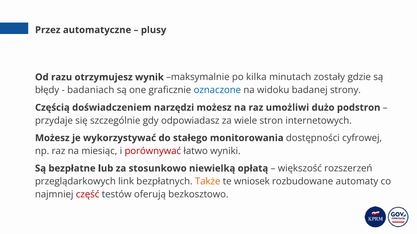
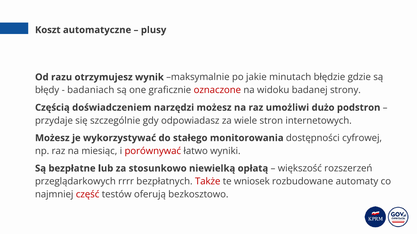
Przez: Przez -> Koszt (48, 30)
kilka: kilka -> jakie (256, 77)
zostały: zostały -> błędzie (329, 77)
oznaczone colour: blue -> red (217, 90)
link: link -> rrrr (126, 182)
Także colour: orange -> red (208, 182)
